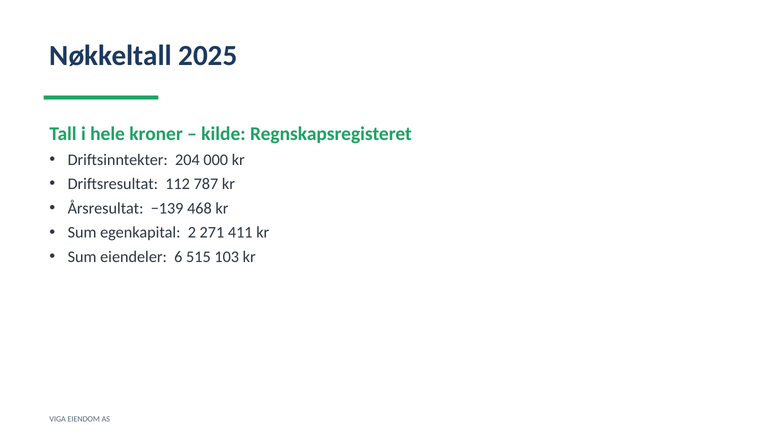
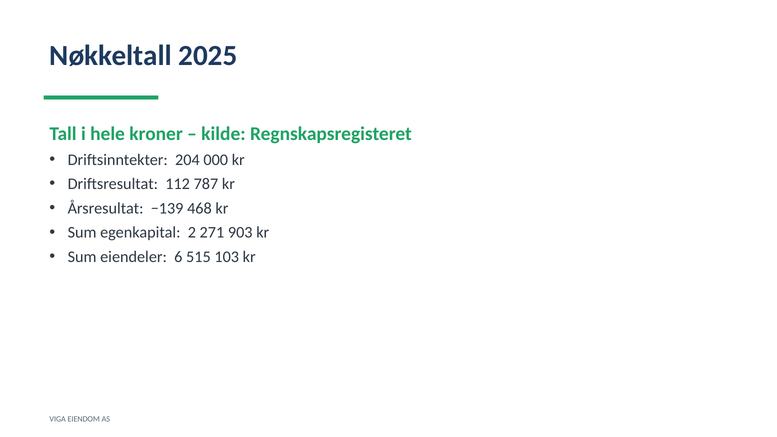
411: 411 -> 903 (240, 233)
